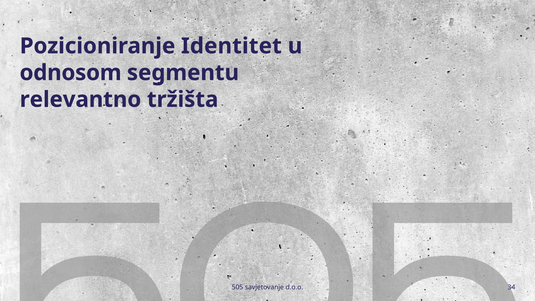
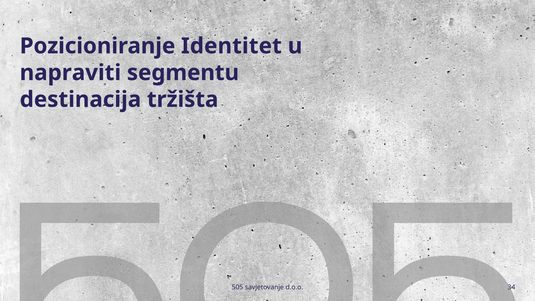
odnosom: odnosom -> napraviti (70, 73)
relevantno: relevantno -> destinacija (80, 99)
